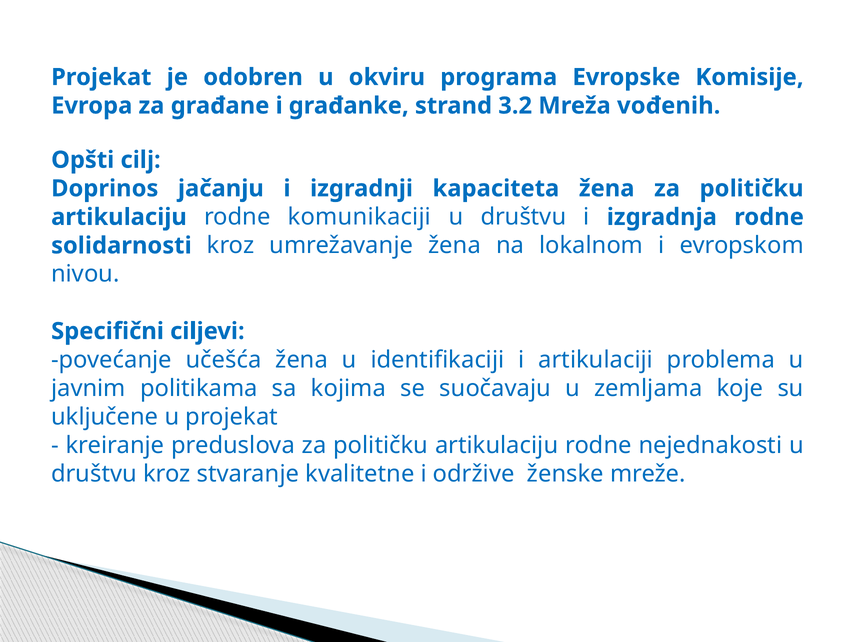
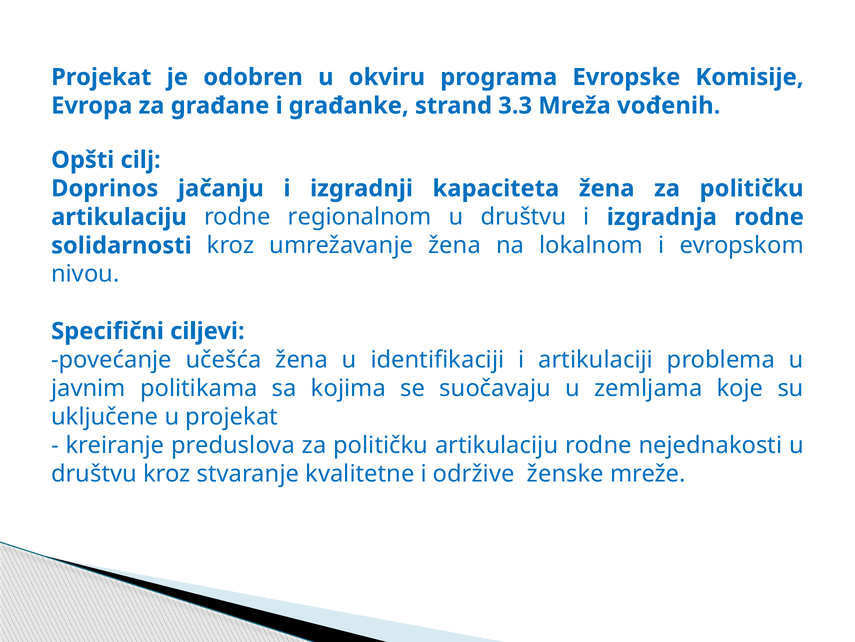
3.2: 3.2 -> 3.3 (515, 106)
komunikaciji: komunikaciji -> regionalnom (360, 217)
